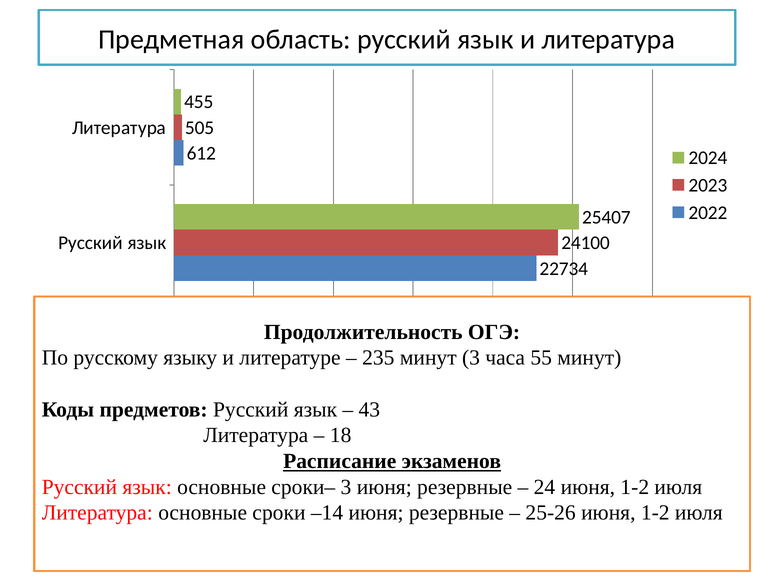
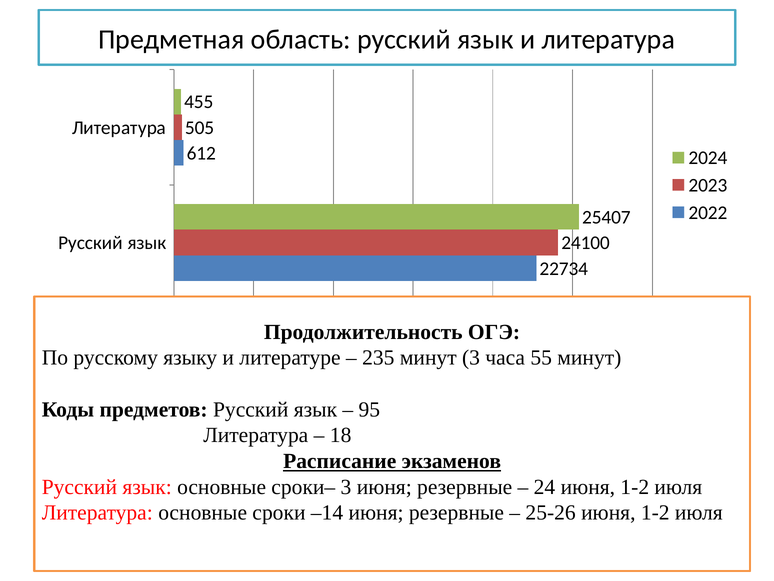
43: 43 -> 95 (369, 409)
